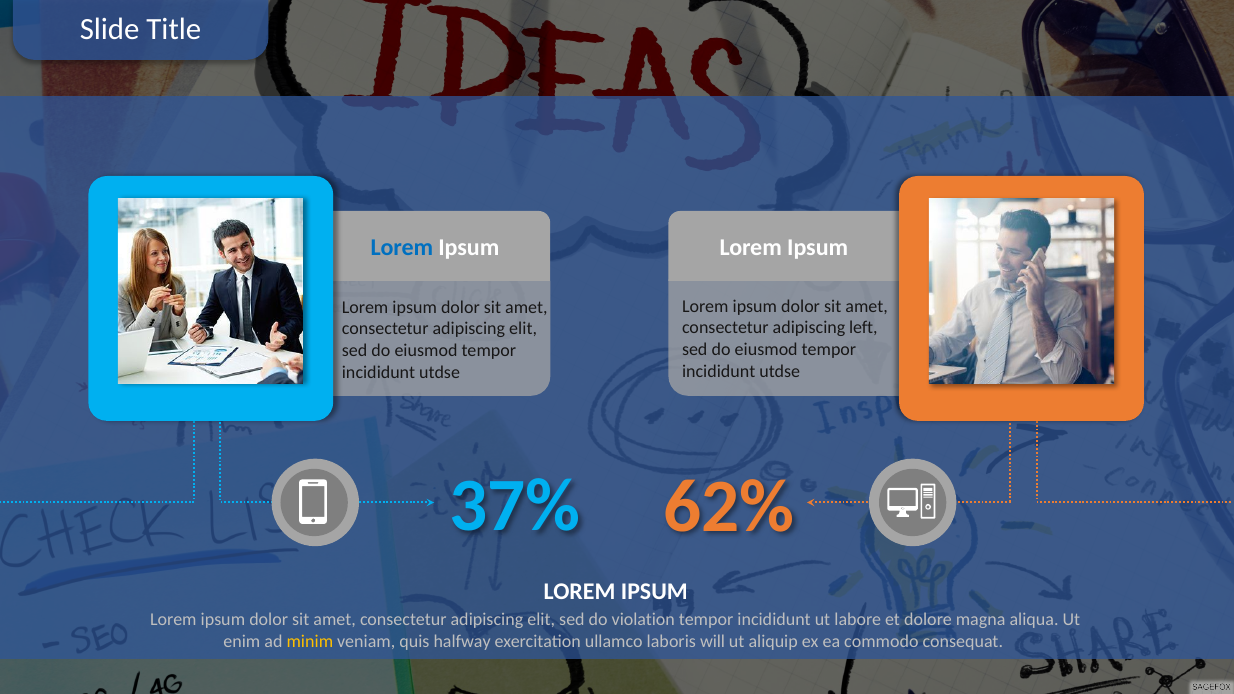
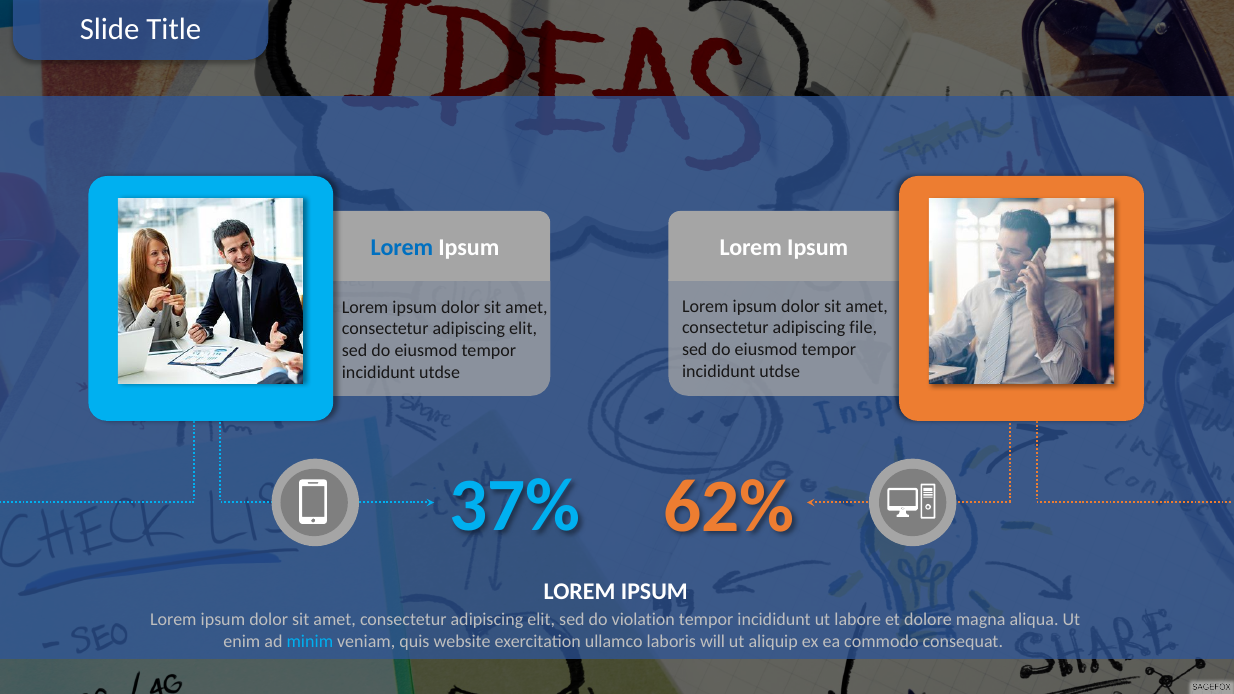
left: left -> file (863, 328)
minim colour: yellow -> light blue (310, 641)
halfway: halfway -> website (462, 641)
